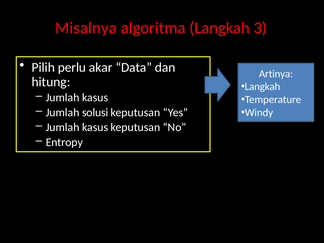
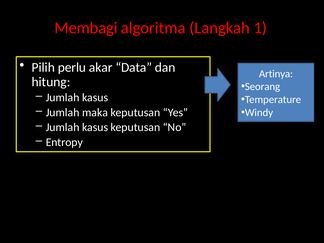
Misalnya: Misalnya -> Membagi (86, 28)
3: 3 -> 1 (260, 28)
Langkah: Langkah -> Seorang (262, 87)
solusi: solusi -> maka (95, 112)
